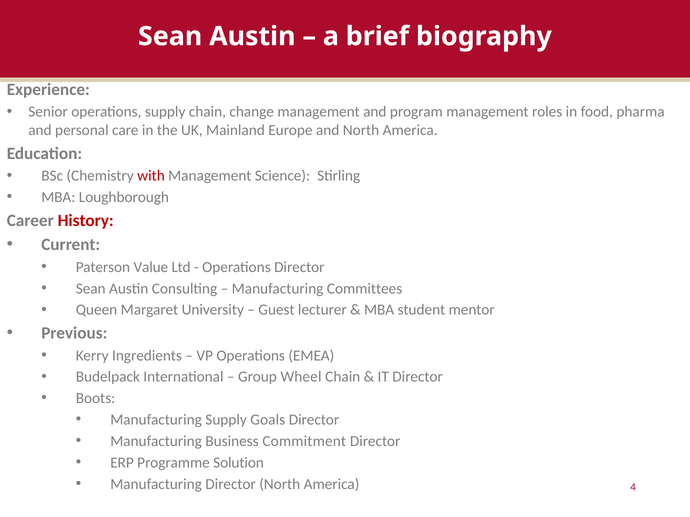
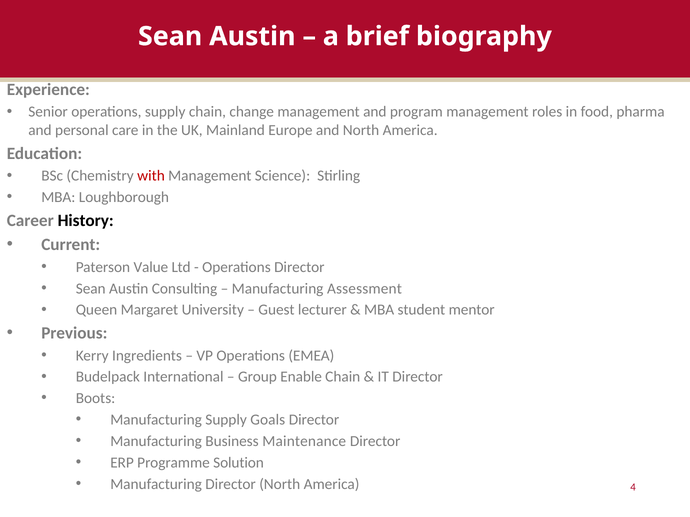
History colour: red -> black (86, 221)
Committees: Committees -> Assessment (364, 289)
Wheel: Wheel -> Enable (301, 377)
Commitment: Commitment -> Maintenance (304, 442)
